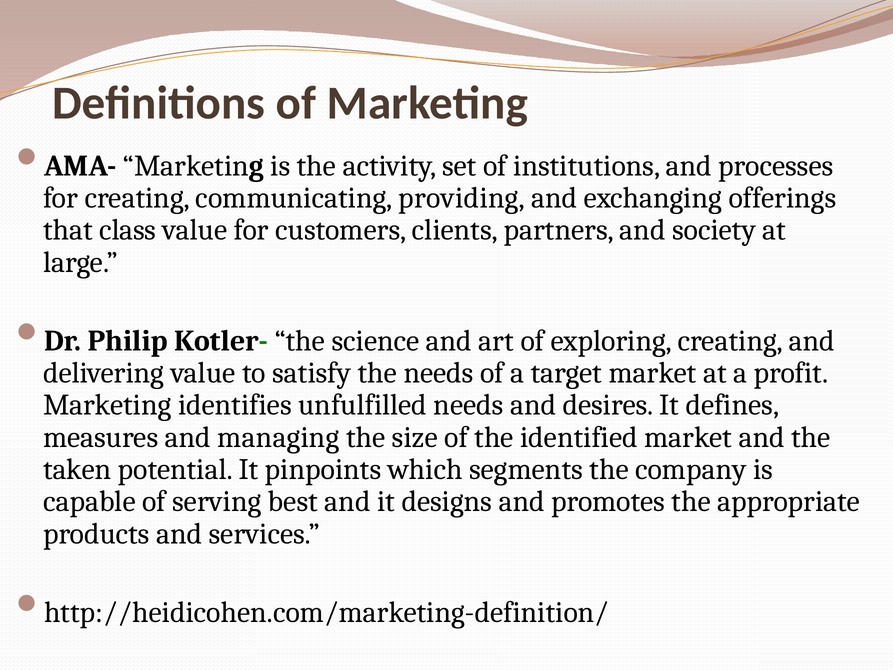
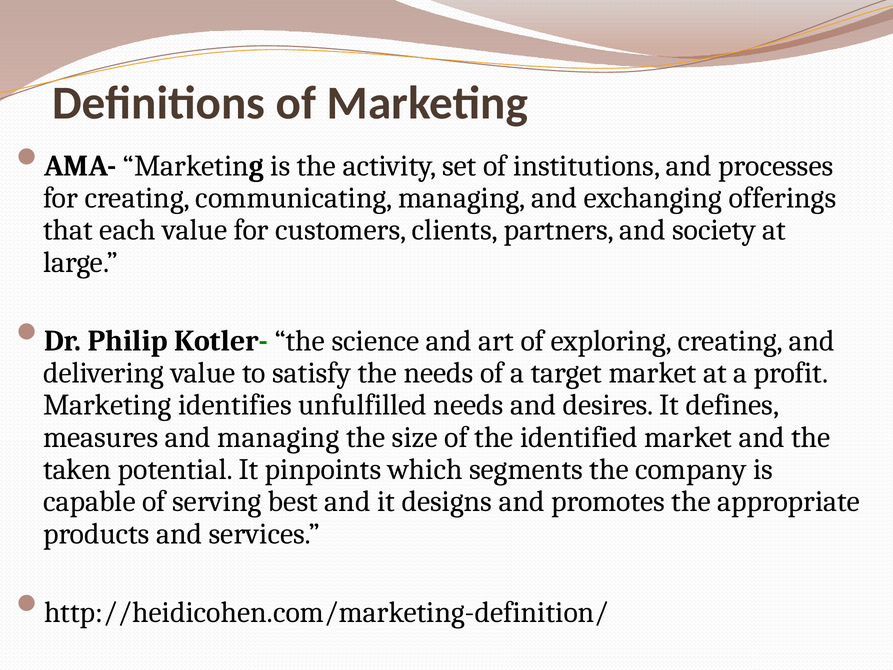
communicating providing: providing -> managing (462, 198)
class: class -> each (127, 230)
